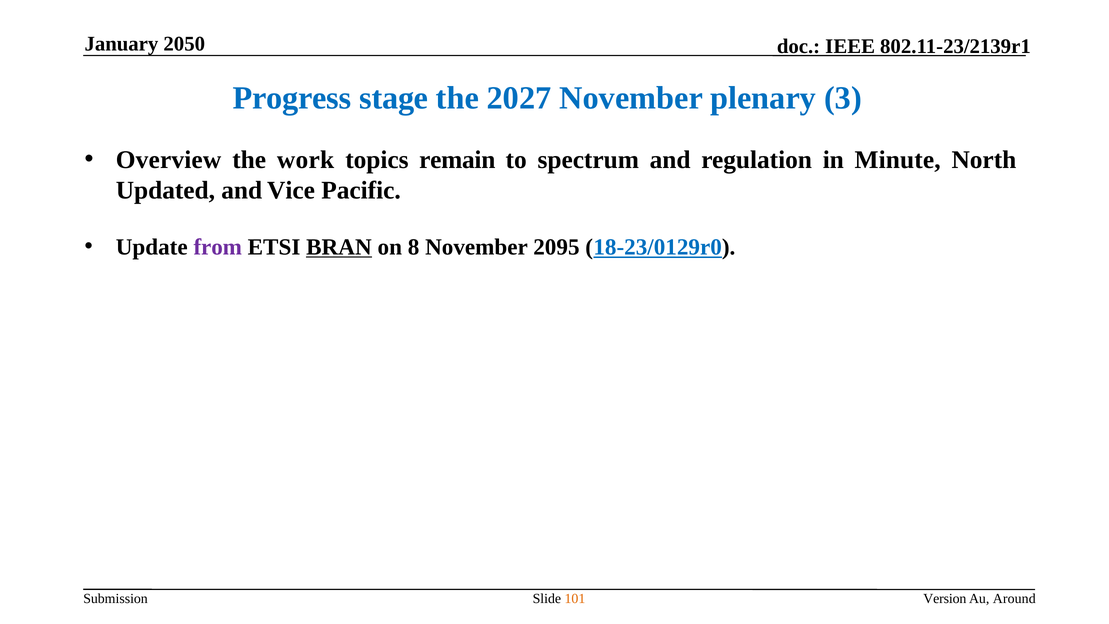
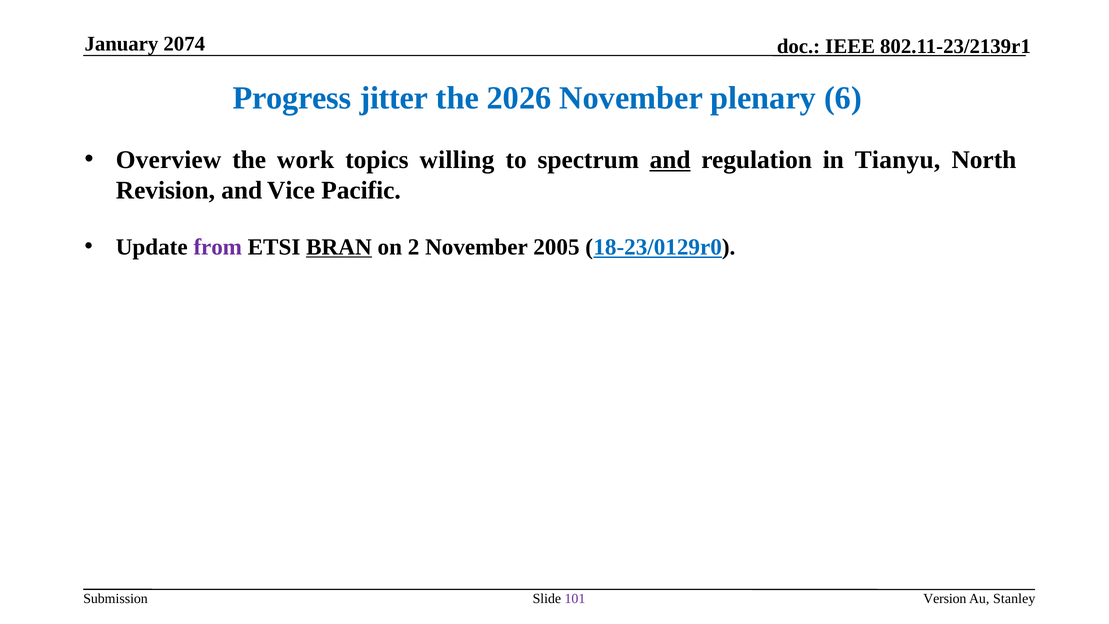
2050: 2050 -> 2074 (184, 44)
stage: stage -> jitter (394, 98)
2027: 2027 -> 2026 (519, 98)
3: 3 -> 6 (843, 98)
remain: remain -> willing (457, 160)
and underline: none -> present (670, 160)
Minute: Minute -> Tianyu (898, 160)
Updated: Updated -> Revision (165, 190)
8: 8 -> 2 (414, 247)
2095: 2095 -> 2005 (556, 247)
101 colour: orange -> purple (575, 598)
Around: Around -> Stanley (1014, 598)
